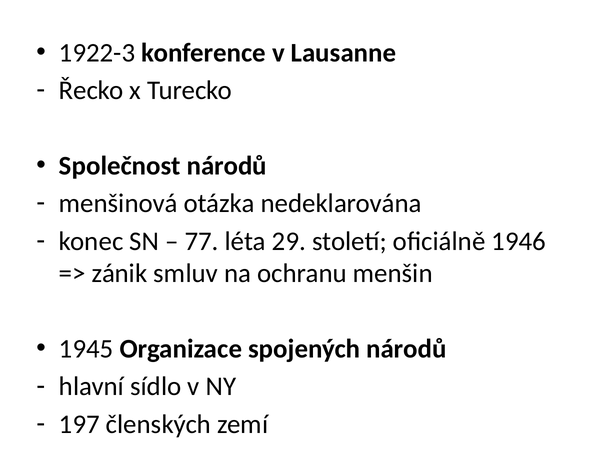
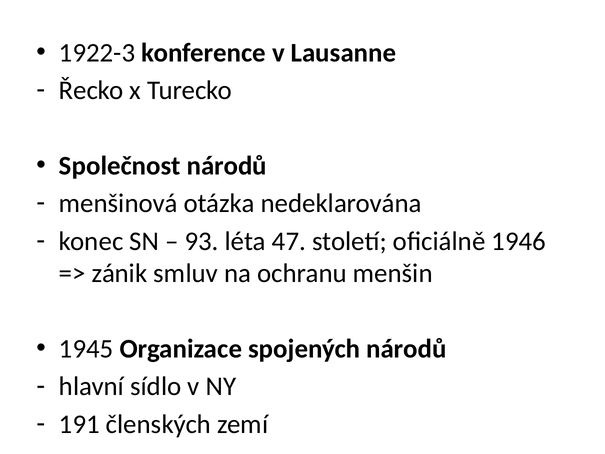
77: 77 -> 93 (202, 241)
29: 29 -> 47 (289, 241)
197: 197 -> 191 (79, 424)
